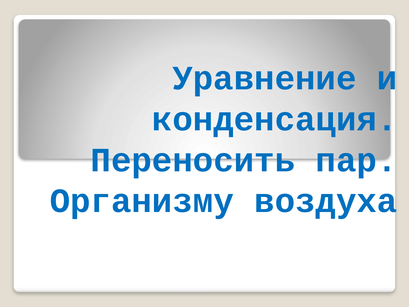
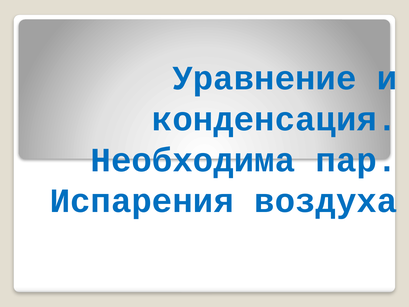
Переносить: Переносить -> Необходима (193, 160)
Организму: Организму -> Испарения (142, 201)
